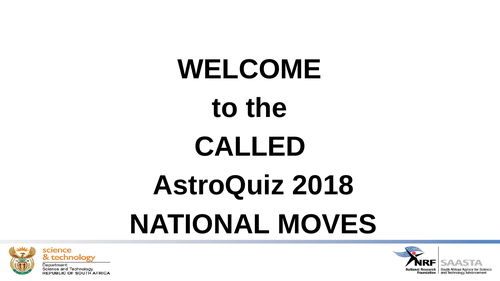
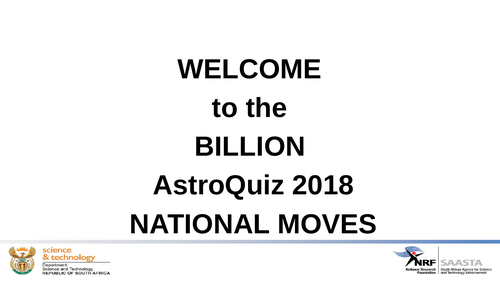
CALLED: CALLED -> BILLION (250, 147)
